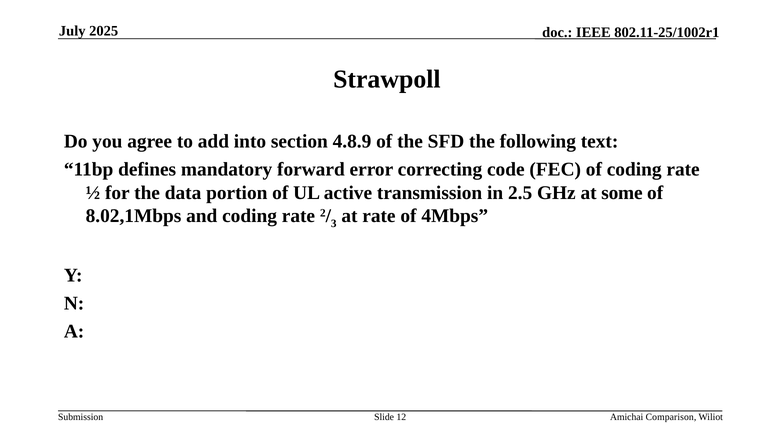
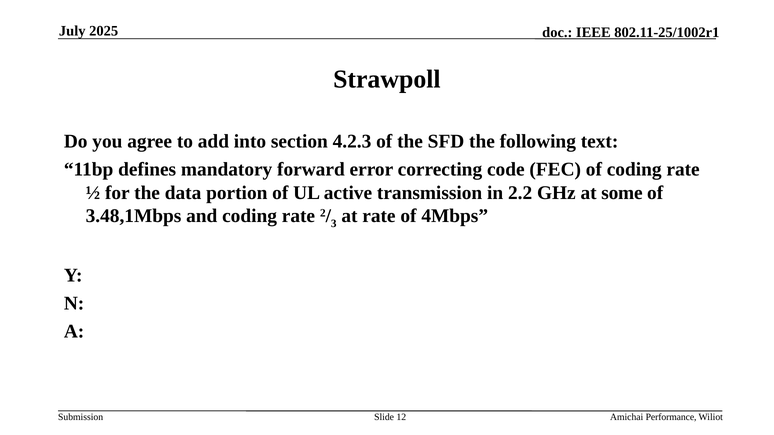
4.8.9: 4.8.9 -> 4.2.3 (352, 142)
2.5: 2.5 -> 2.2 (520, 193)
8.02,1Mbps: 8.02,1Mbps -> 3.48,1Mbps (134, 216)
Comparison: Comparison -> Performance (671, 418)
